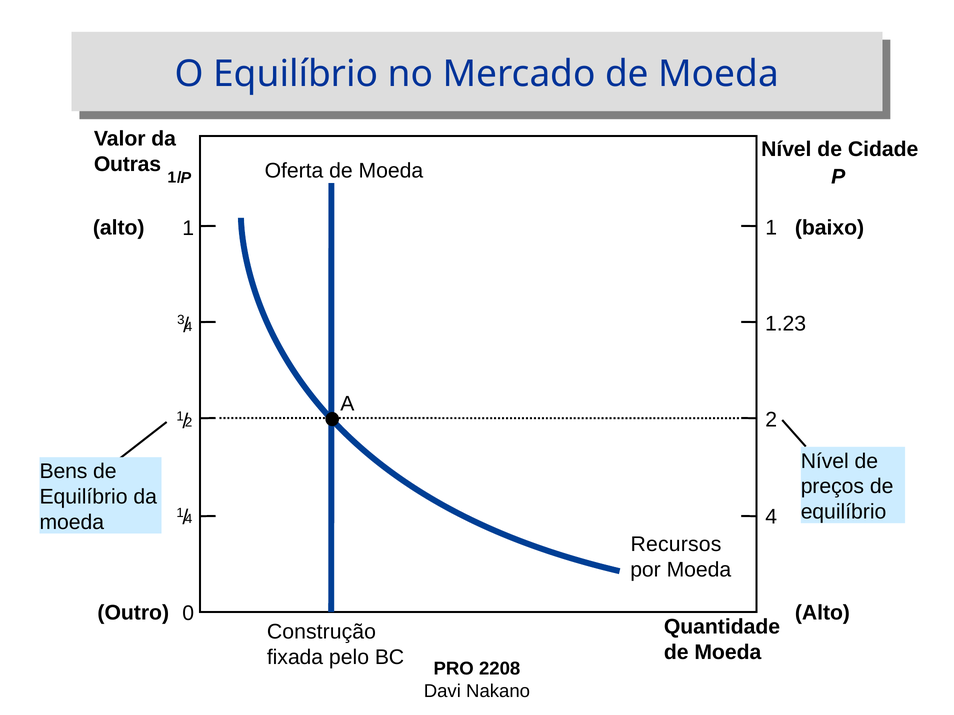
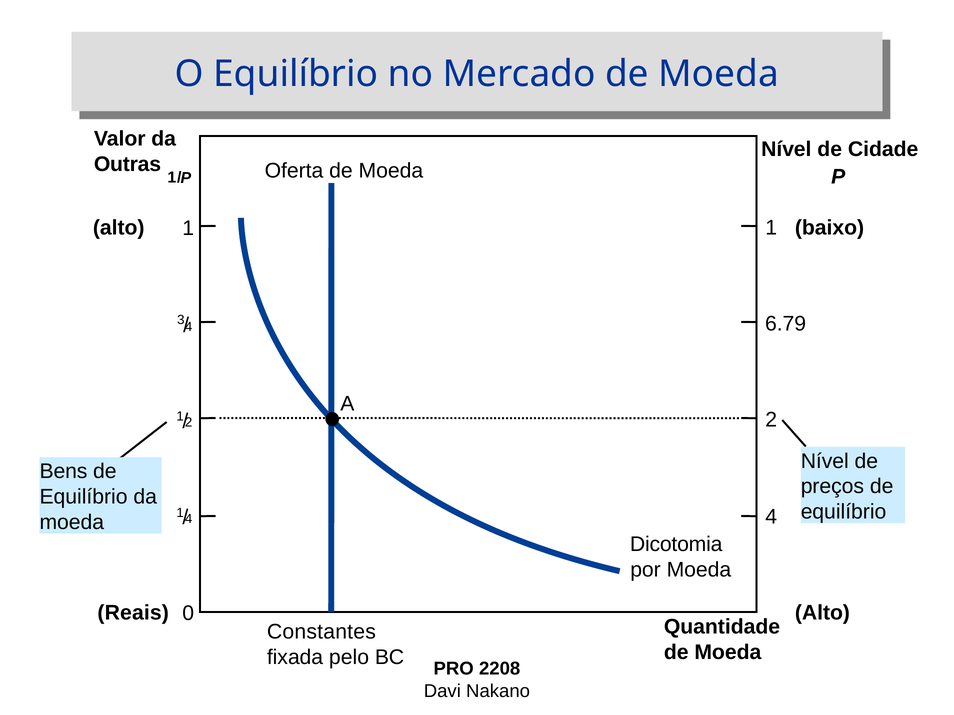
1.23: 1.23 -> 6.79 (786, 324)
Recursos: Recursos -> Dicotomia (676, 545)
Outro: Outro -> Reais (133, 613)
Construção: Construção -> Constantes (321, 632)
